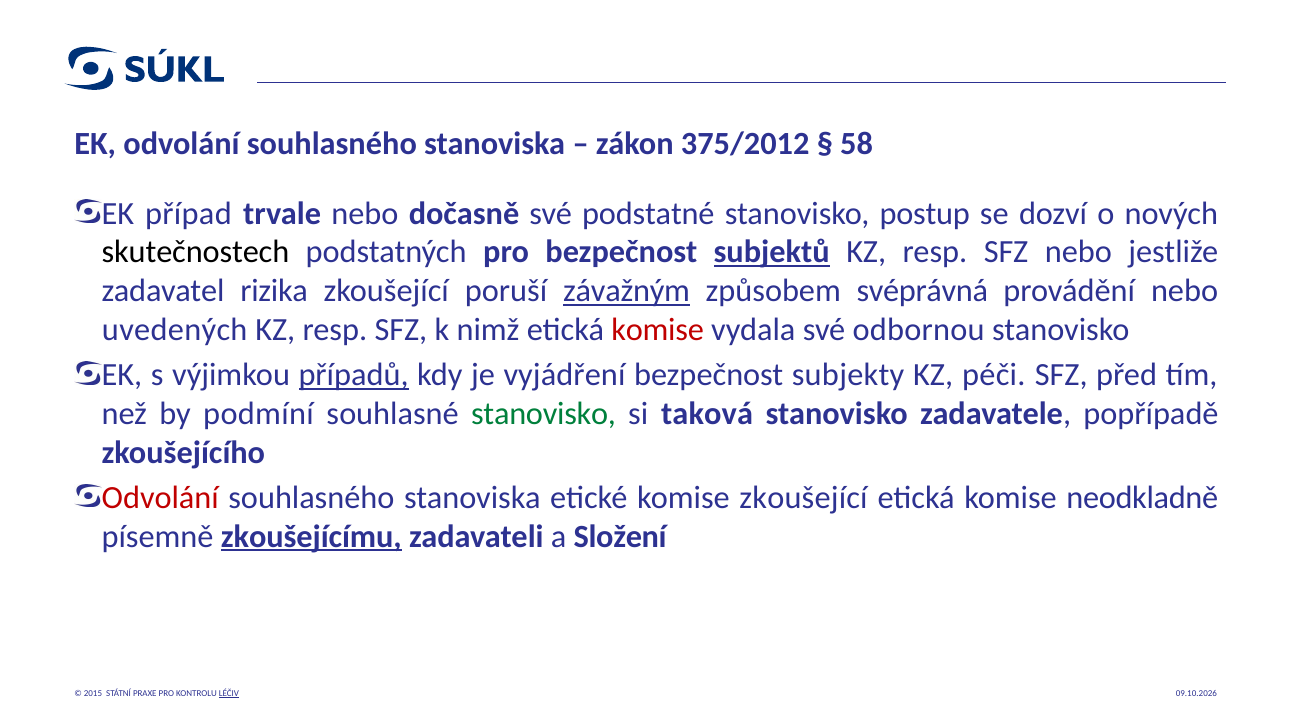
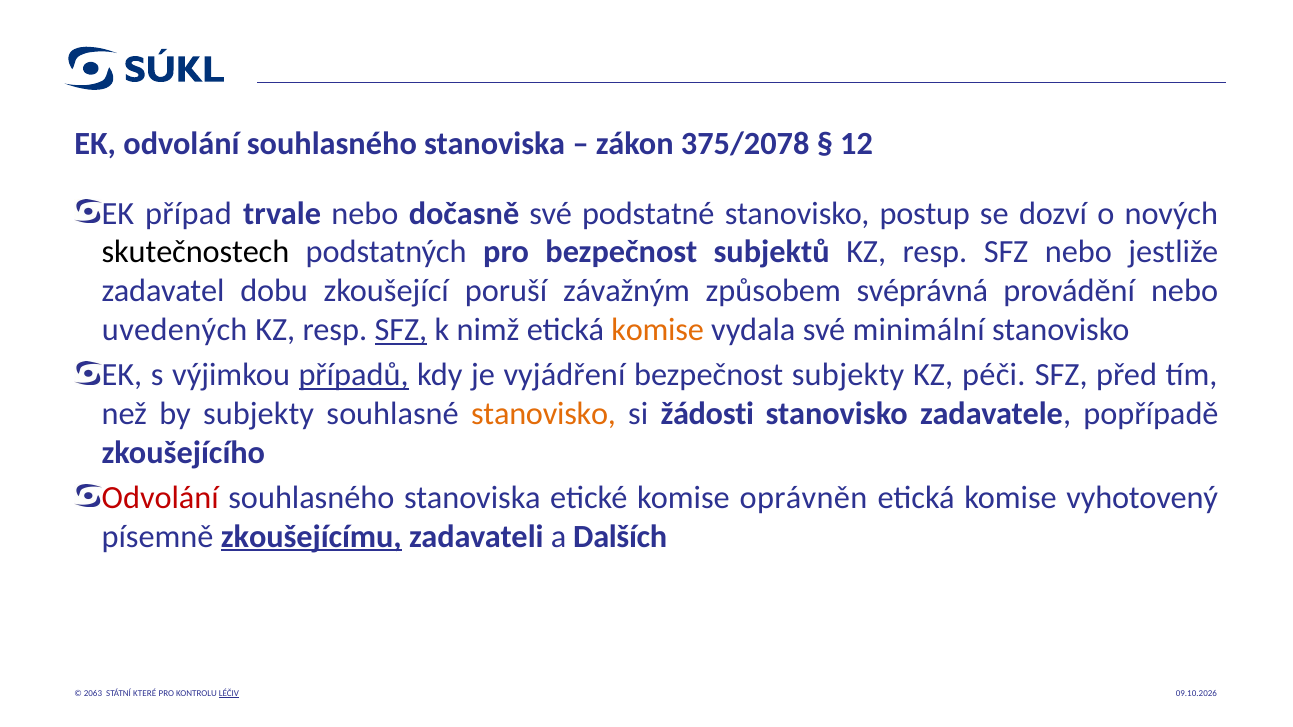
375/2012: 375/2012 -> 375/2078 (745, 144)
58: 58 -> 12 (857, 144)
subjektů underline: present -> none (772, 252)
rizika: rizika -> dobu (274, 291)
závažným underline: present -> none (627, 291)
SFZ underline: none -> present (401, 330)
komise colour: red -> orange (658, 330)
odbornou: odbornou -> minimální (919, 330)
by podmíní: podmíní -> subjekty (259, 414)
stanovisko colour: green -> orange (544, 414)
taková: taková -> žádosti (707, 414)
komise zkoušející: zkoušející -> oprávněn (803, 498)
neodkladně: neodkladně -> vyhotovený (1142, 498)
Složení: Složení -> Dalších (620, 537)
2015: 2015 -> 2063 (93, 694)
PRAXE: PRAXE -> KTERÉ (145, 694)
